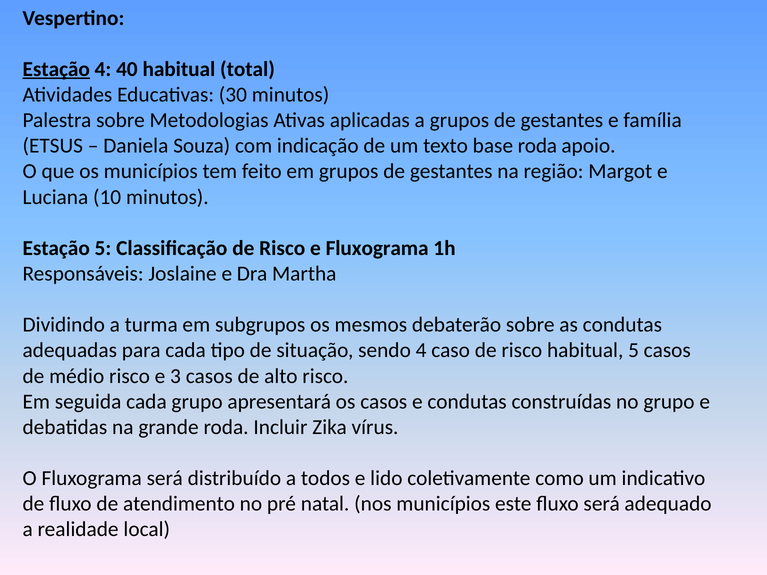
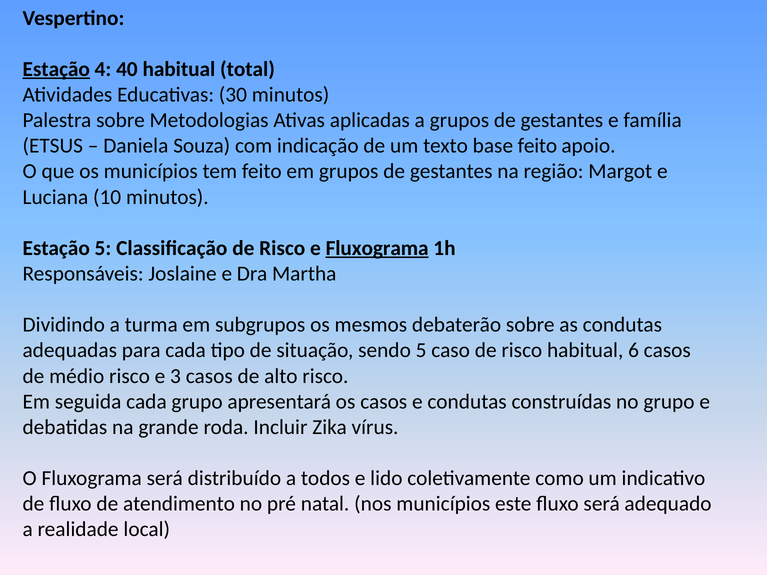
base roda: roda -> feito (537, 146)
Fluxograma underline: none -> present (377, 248)
sendo 4: 4 -> 5 (421, 351)
habitual 5: 5 -> 6 (634, 351)
